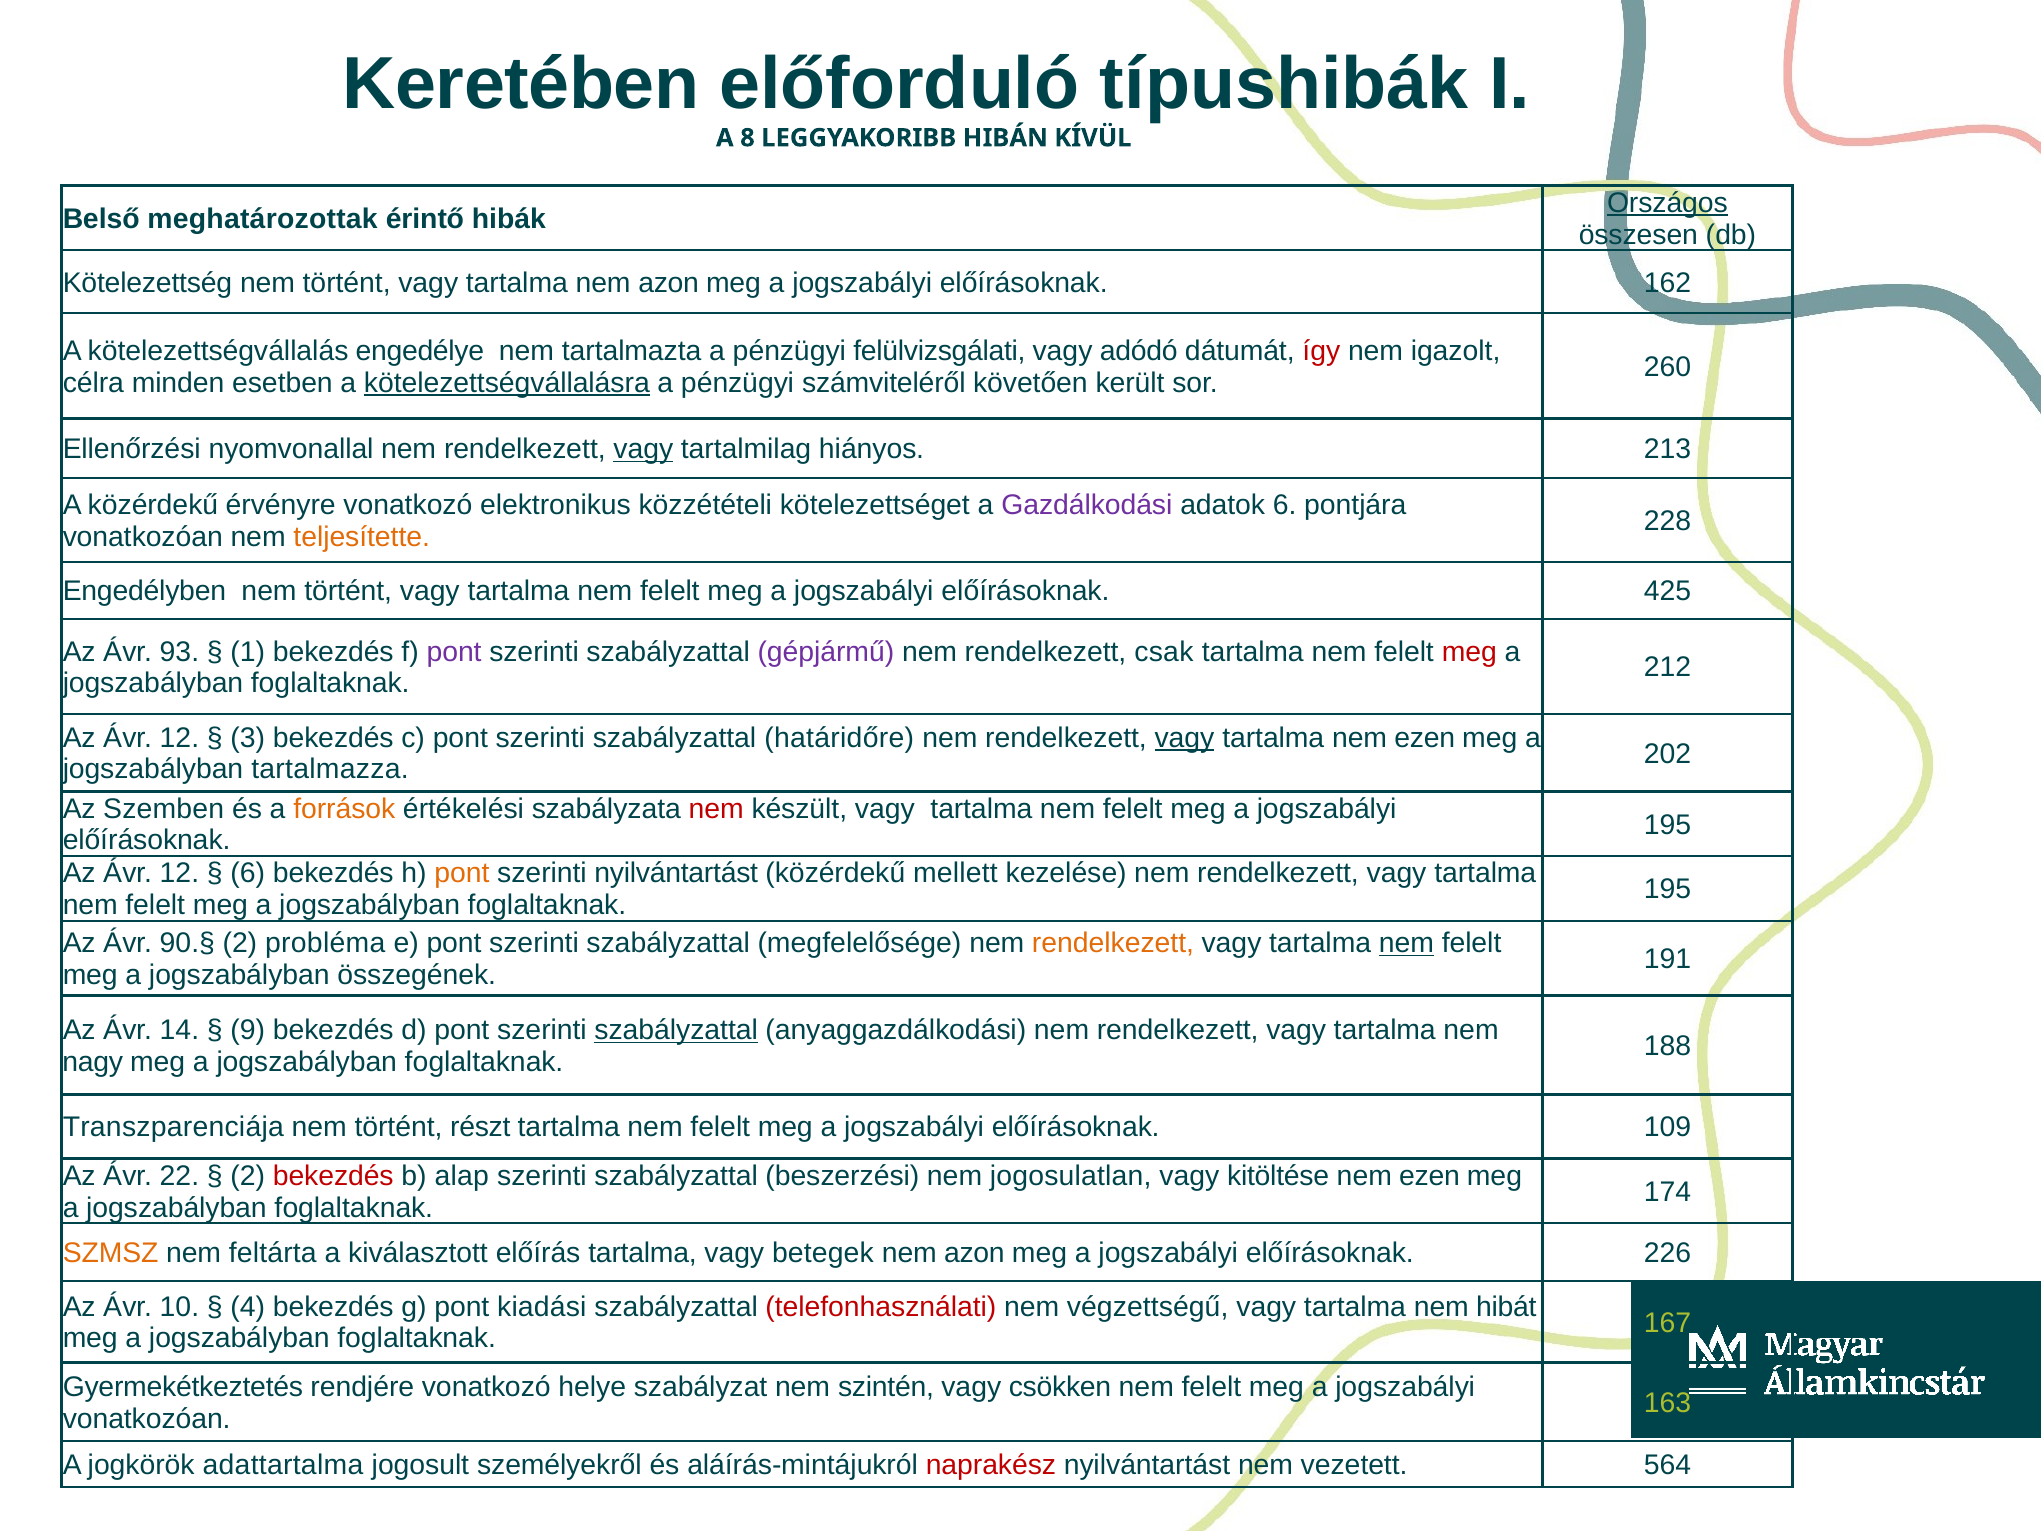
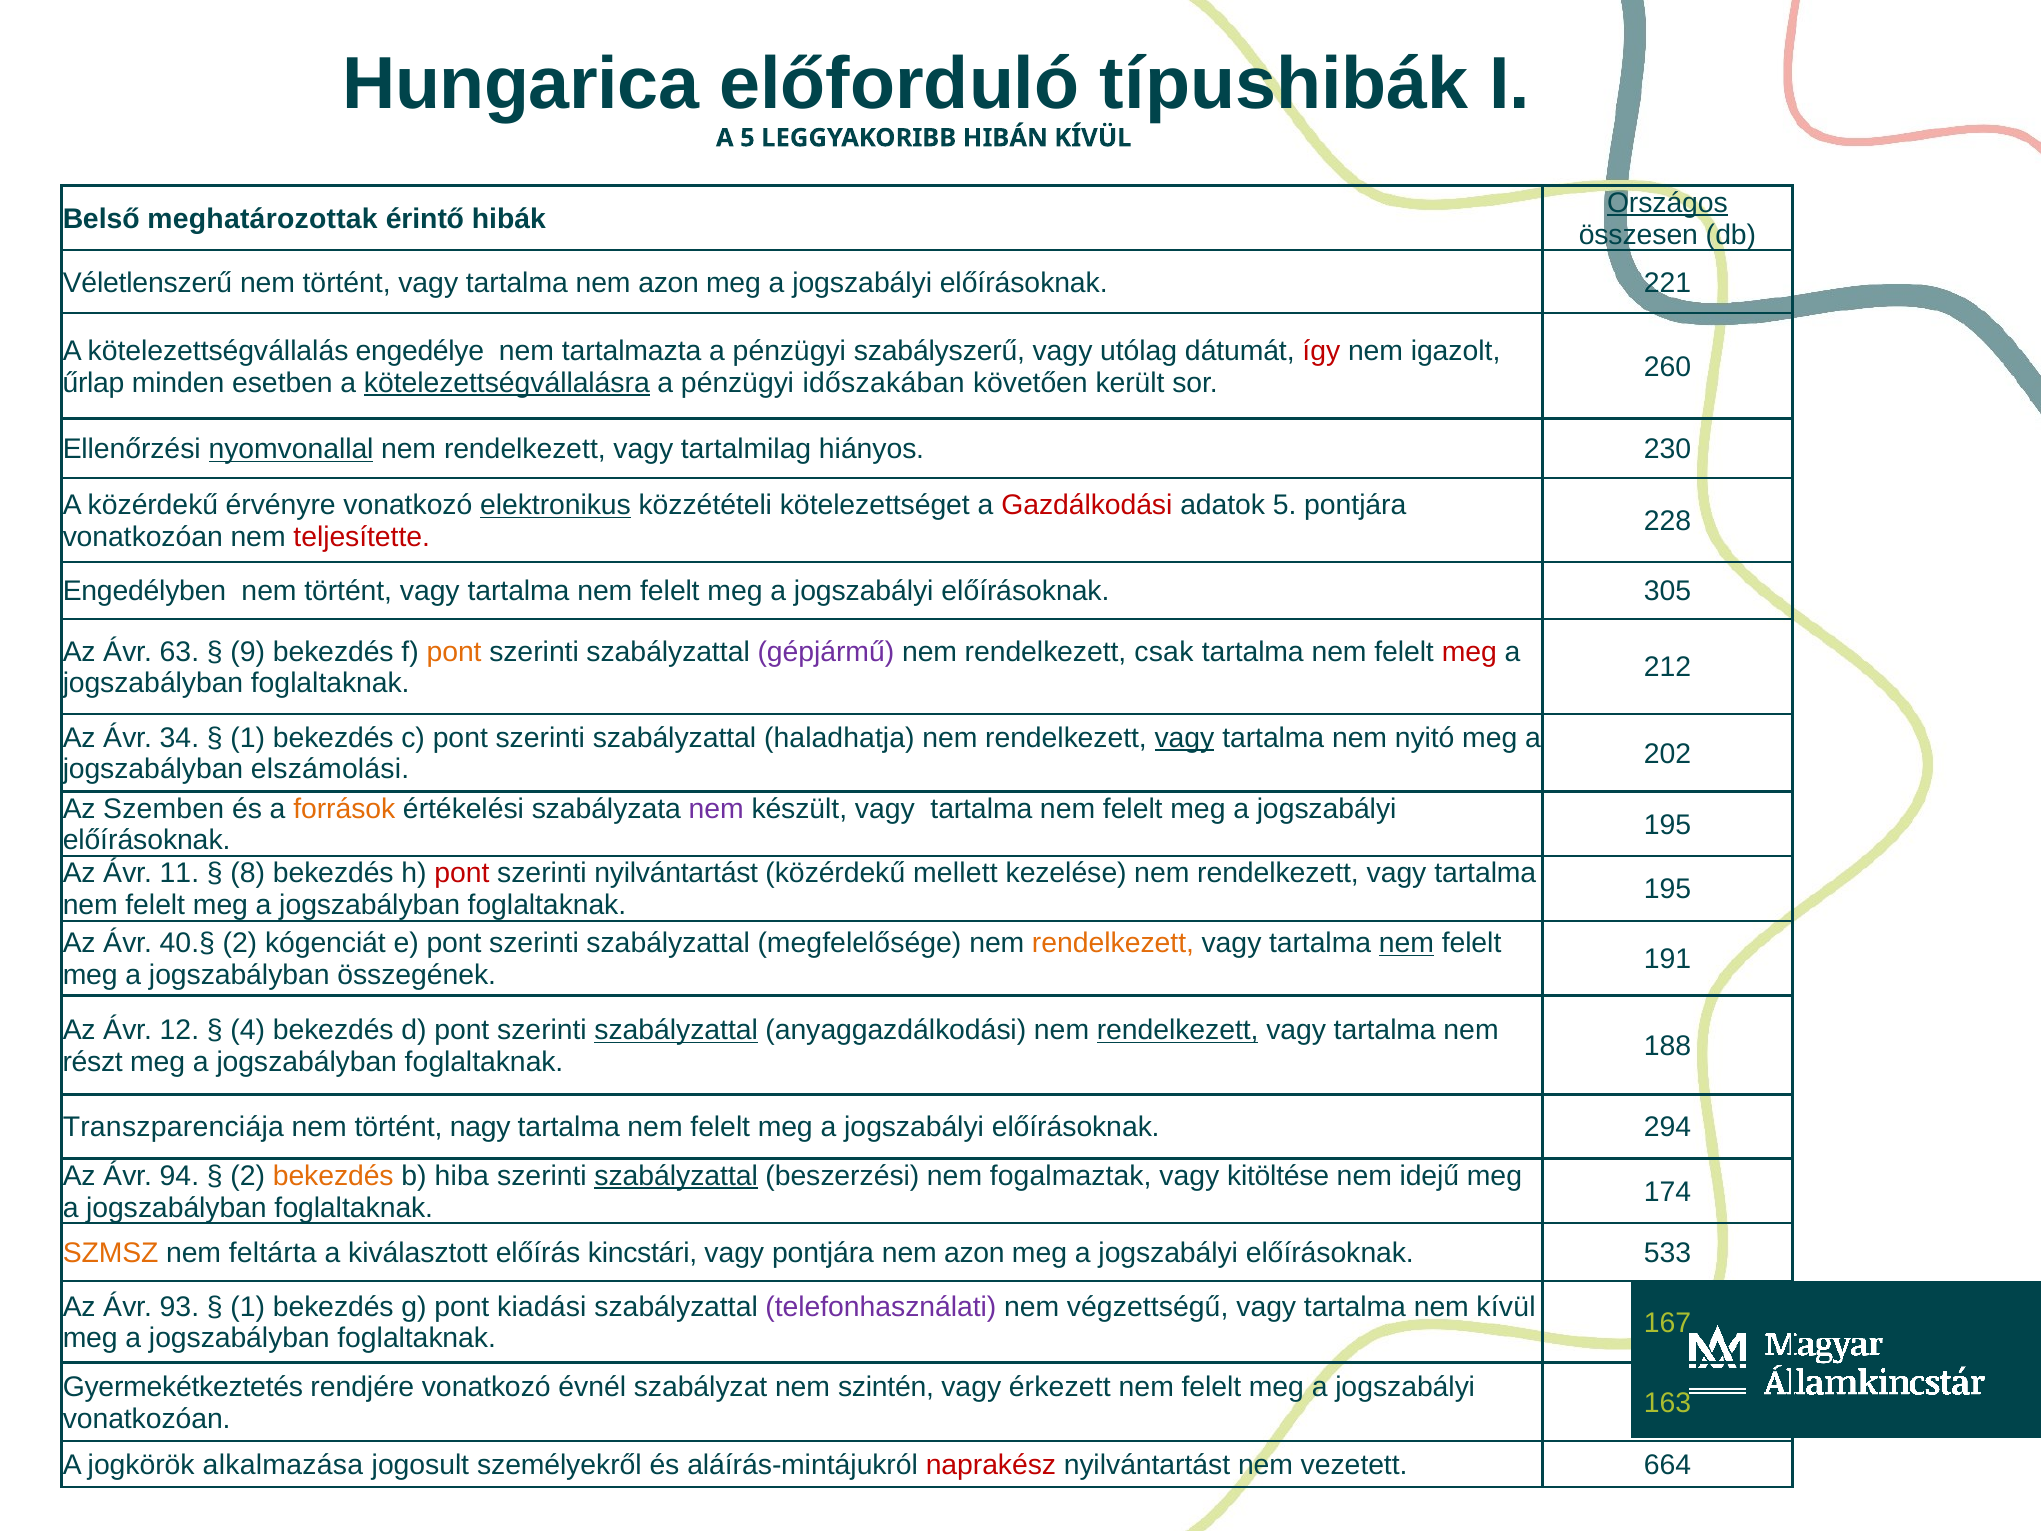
Keretében: Keretében -> Hungarica (521, 84)
A 8: 8 -> 5 (747, 138)
Kötelezettség: Kötelezettség -> Véletlenszerű (147, 283)
162: 162 -> 221 (1668, 283)
felülvizsgálati: felülvizsgálati -> szabályszerű (939, 351)
adódó: adódó -> utólag (1139, 351)
célra: célra -> űrlap (93, 383)
számviteléről: számviteléről -> időszakában (884, 383)
nyomvonallal underline: none -> present (291, 449)
vagy underline: present -> none (643, 449)
213: 213 -> 230 (1668, 449)
elektronikus underline: none -> present (556, 505)
Gazdálkodási colour: purple -> red (1087, 505)
adatok 6: 6 -> 5 (1285, 505)
teljesítette colour: orange -> red (362, 537)
425: 425 -> 305 (1668, 592)
93: 93 -> 63 (179, 652)
1: 1 -> 9 (248, 652)
pont colour: purple -> orange (454, 652)
12: 12 -> 34 (179, 738)
3: 3 -> 1 (248, 738)
határidőre: határidőre -> haladhatja (839, 738)
tartalma nem ezen: ezen -> nyitó (1425, 738)
tartalmazza: tartalmazza -> elszámolási (330, 769)
nem colour: red -> purple (716, 809)
12: 12 -> 11 (179, 873)
6: 6 -> 8 (248, 873)
pont colour: orange -> red (462, 873)
90.§: 90.§ -> 40.§ (187, 943)
probléma: probléma -> kógenciát (325, 943)
14: 14 -> 12 (179, 1030)
9: 9 -> 4 (248, 1030)
rendelkezett underline: none -> present (1178, 1030)
nagy: nagy -> részt (93, 1062)
részt: részt -> nagy (480, 1127)
109: 109 -> 294 (1668, 1127)
22: 22 -> 94 (179, 1176)
bekezdés colour: red -> orange (333, 1176)
alap: alap -> hiba (462, 1176)
szabályzattal underline: none -> present (676, 1176)
jogosulatlan: jogosulatlan -> fogalmaztak (1071, 1176)
ezen: ezen -> idejű (1429, 1176)
előírás tartalma: tartalma -> kincstári (643, 1253)
vagy betegek: betegek -> pontjára (823, 1253)
226: 226 -> 533 (1668, 1253)
10: 10 -> 93 (179, 1307)
4: 4 -> 1 (248, 1307)
telefonhasználati colour: red -> purple (881, 1307)
nem hibát: hibát -> kívül (1506, 1307)
helye: helye -> évnél (592, 1387)
csökken: csökken -> érkezett (1060, 1387)
adattartalma: adattartalma -> alkalmazása (283, 1465)
564: 564 -> 664 (1668, 1465)
